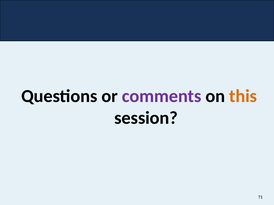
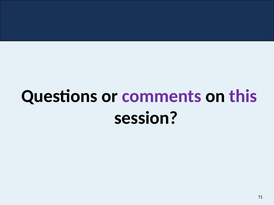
this colour: orange -> purple (243, 96)
